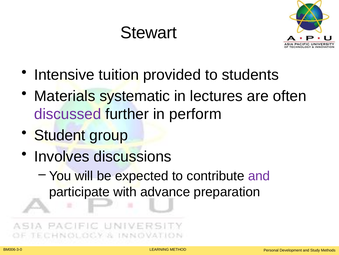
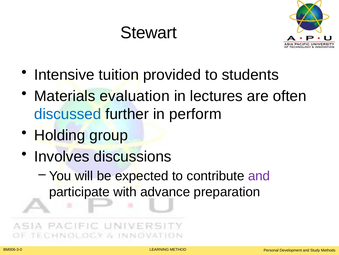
systematic: systematic -> evaluation (135, 96)
discussed colour: purple -> blue (68, 114)
Student: Student -> Holding (60, 135)
